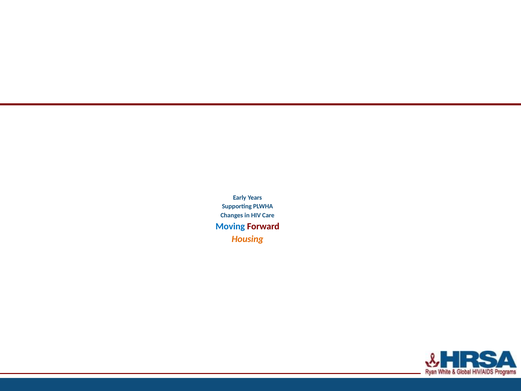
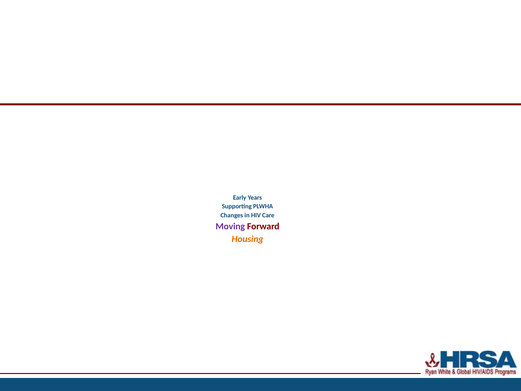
Moving colour: blue -> purple (230, 226)
